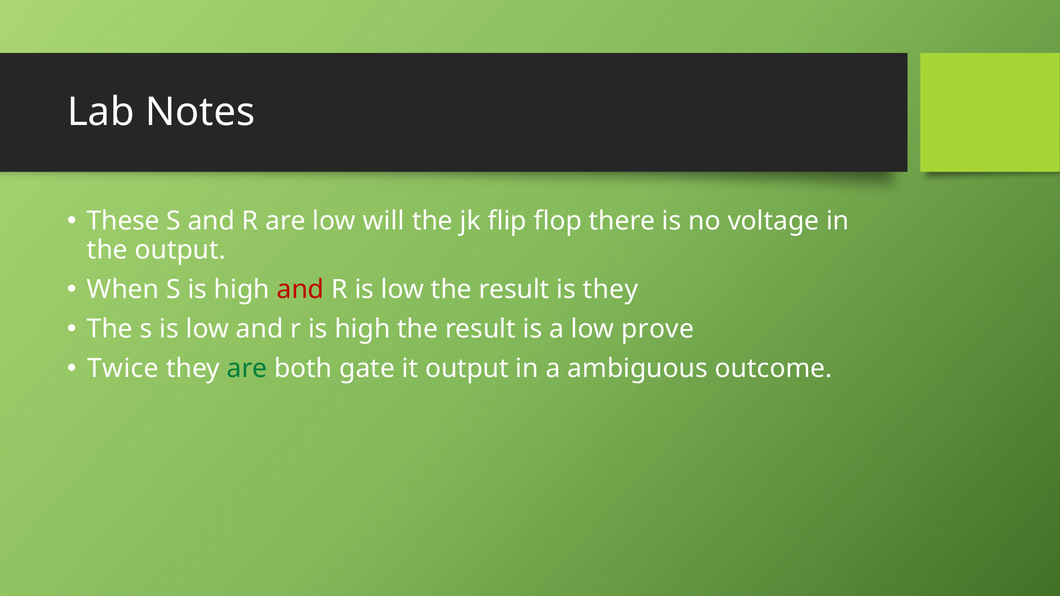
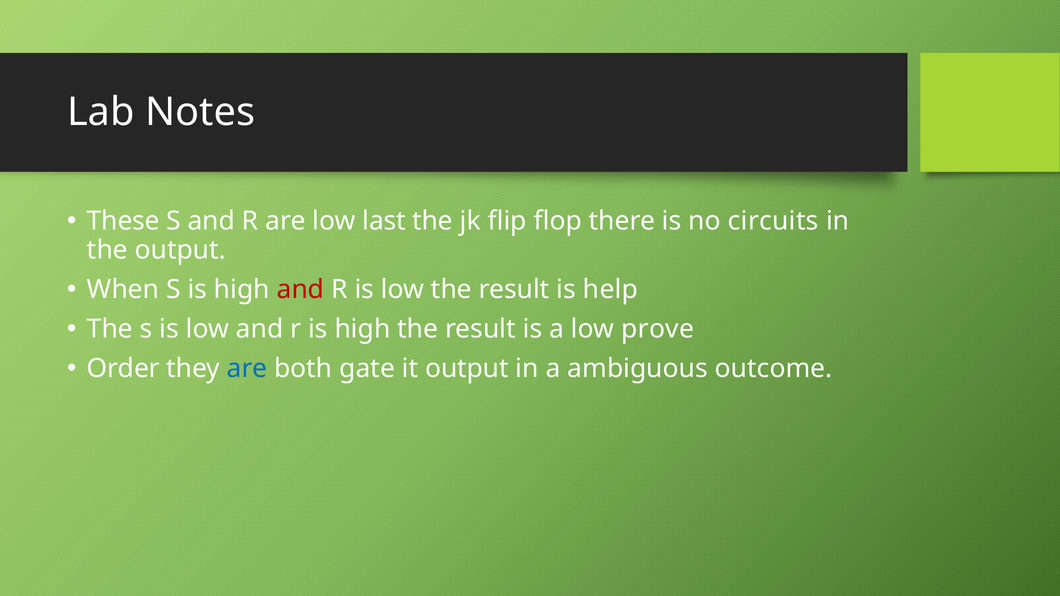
will: will -> last (384, 221)
voltage: voltage -> circuits (773, 221)
is they: they -> help (611, 290)
Twice: Twice -> Order (123, 369)
are colour: green -> blue (247, 369)
